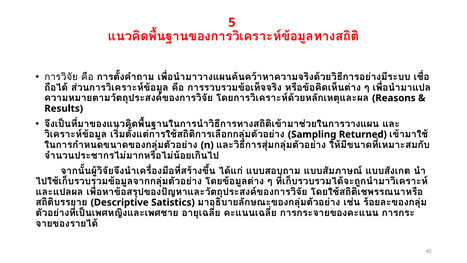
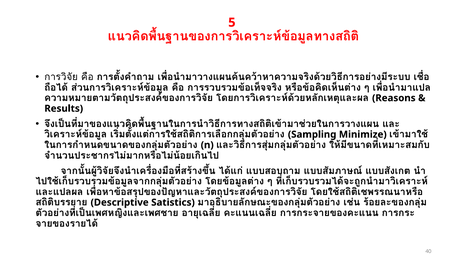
Returned: Returned -> Minimize (363, 134)
